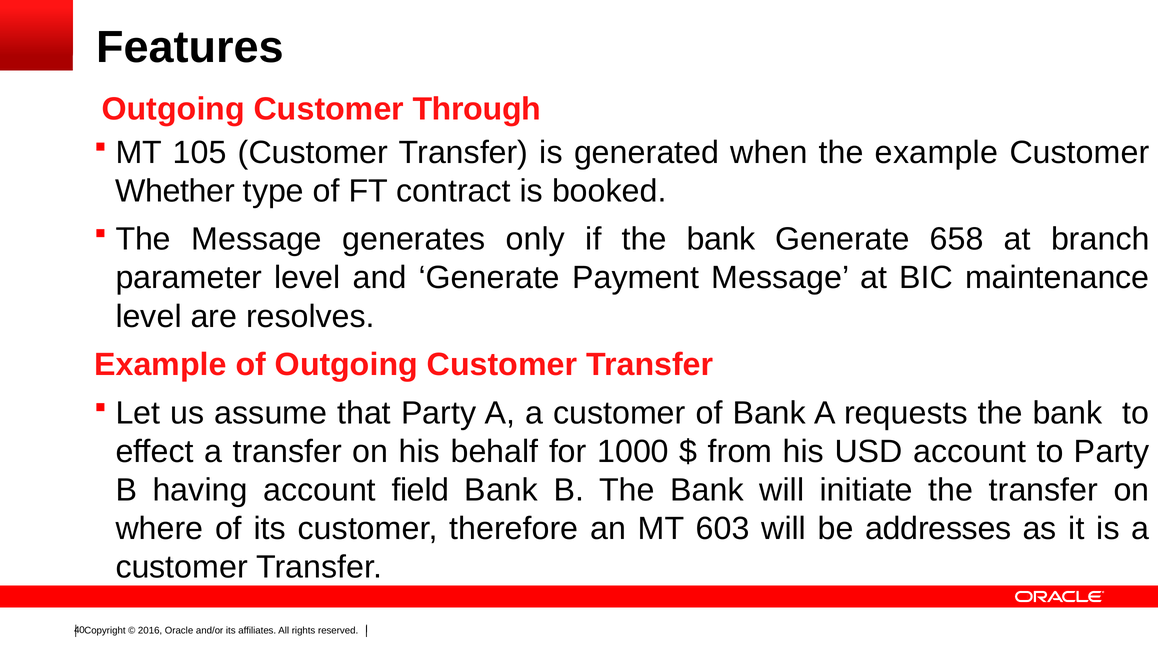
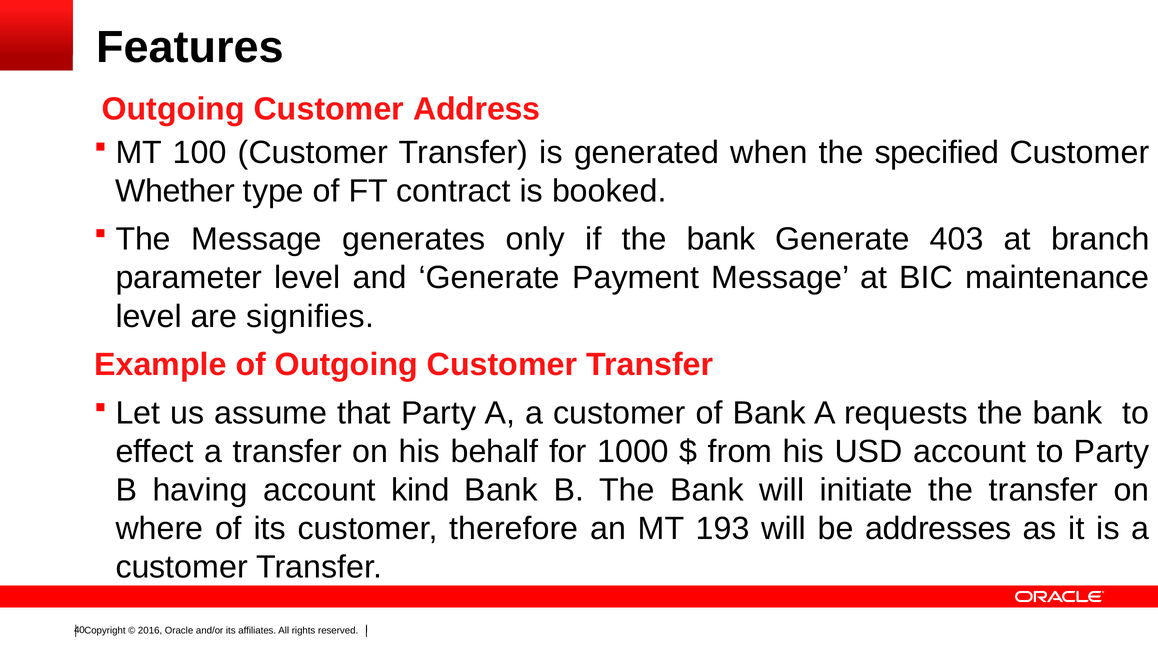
Through: Through -> Address (477, 109)
105: 105 -> 100 (200, 153)
the example: example -> specified (937, 153)
658: 658 -> 403 (957, 239)
resolves: resolves -> signifies (310, 317)
field: field -> kind (420, 490)
603: 603 -> 193 (723, 529)
